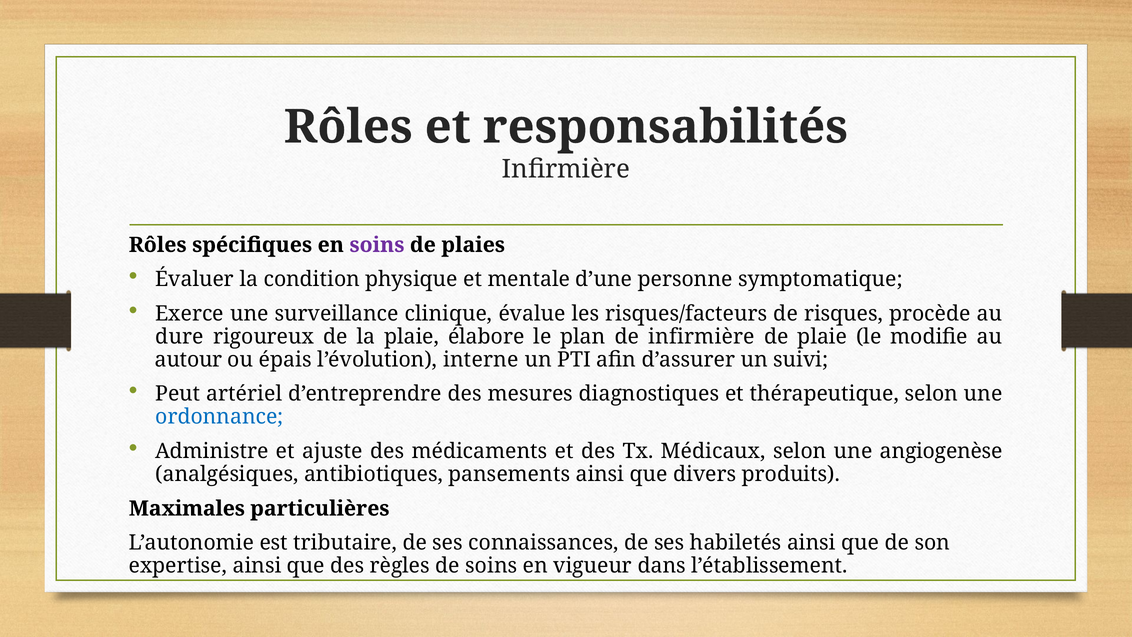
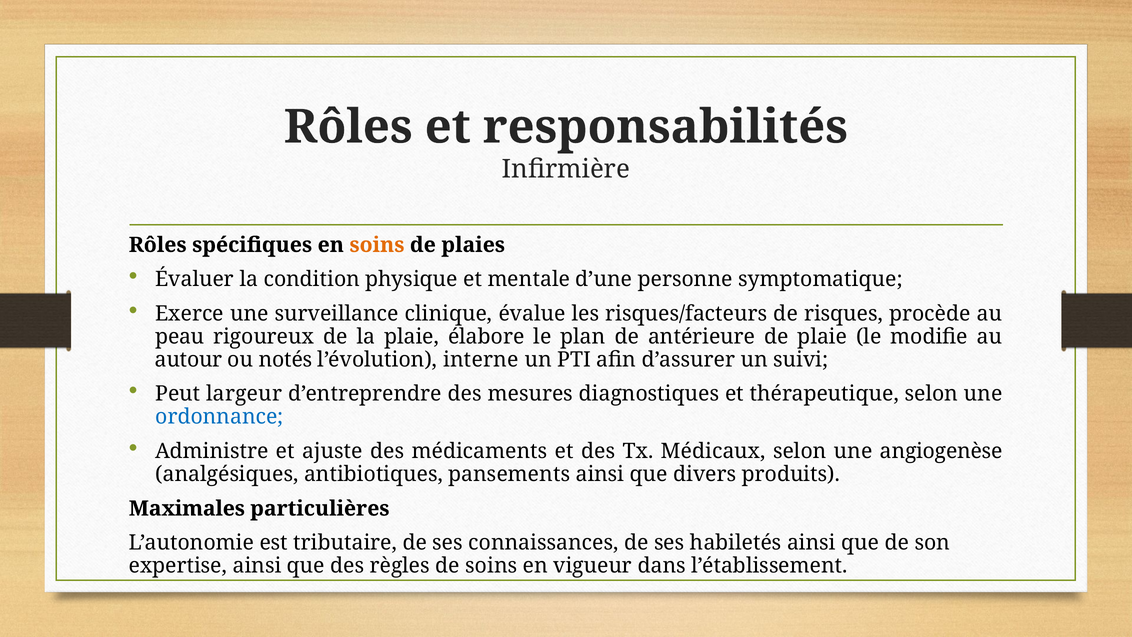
soins colour: purple -> orange (377, 245)
dure: dure -> peau (180, 337)
de infirmière: infirmière -> antérieure (702, 337)
épais: épais -> notés (285, 359)
artériel: artériel -> largeur (244, 394)
